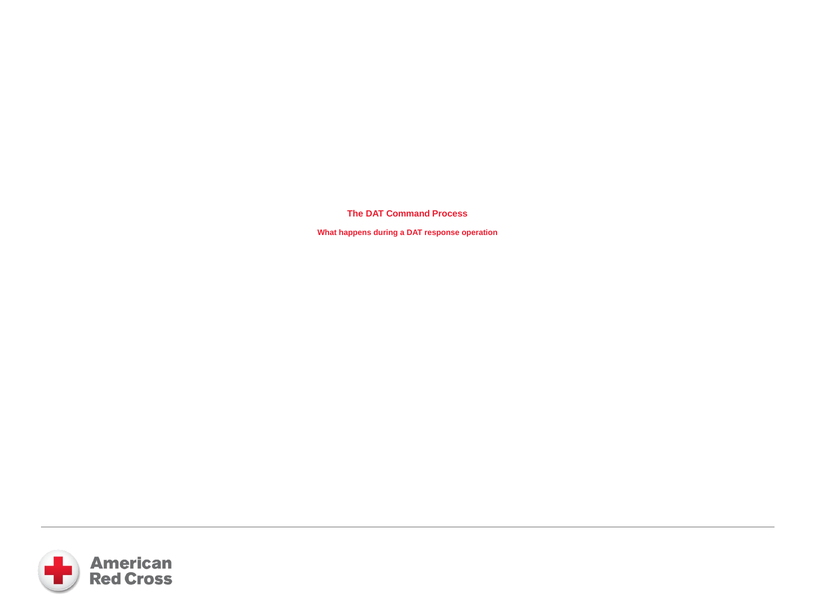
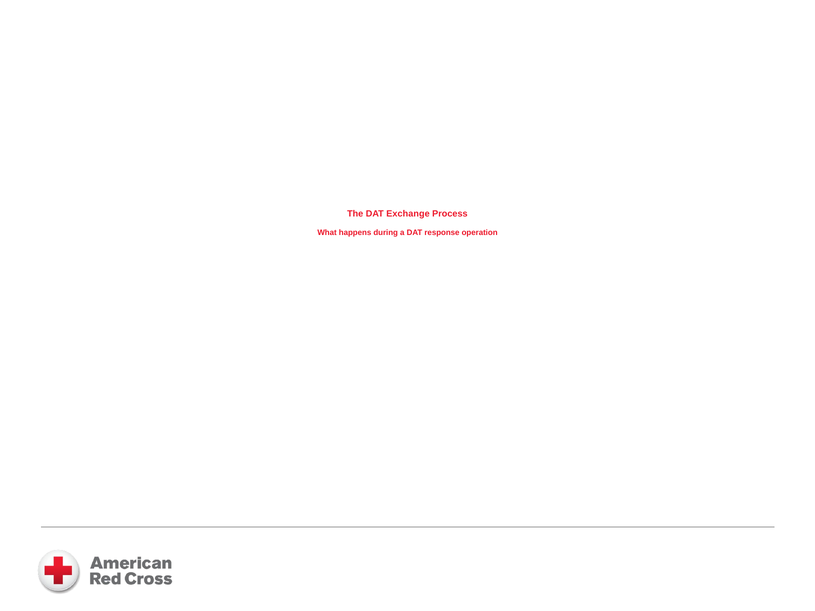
Command: Command -> Exchange (408, 214)
